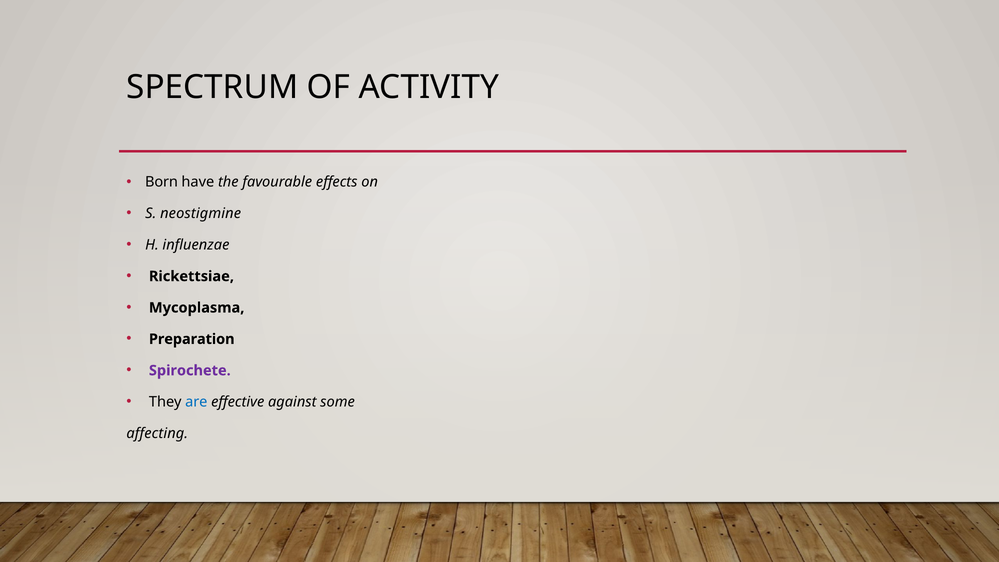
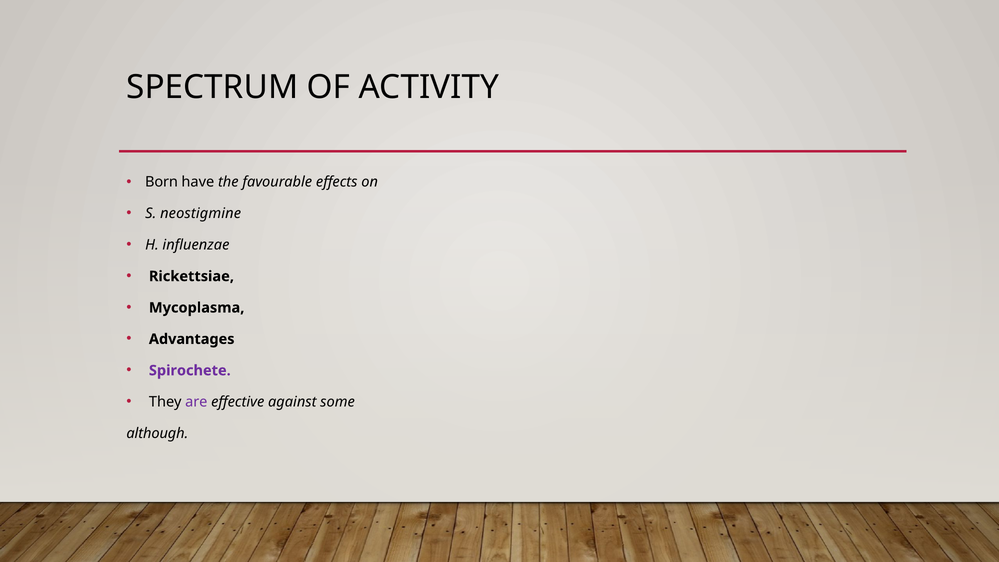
Preparation: Preparation -> Advantages (192, 339)
are colour: blue -> purple (196, 402)
affecting: affecting -> although (157, 433)
